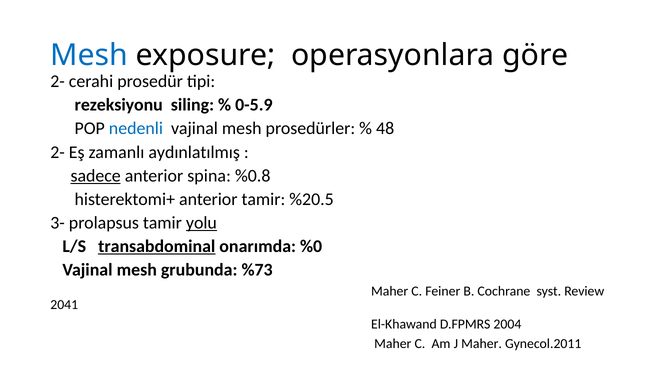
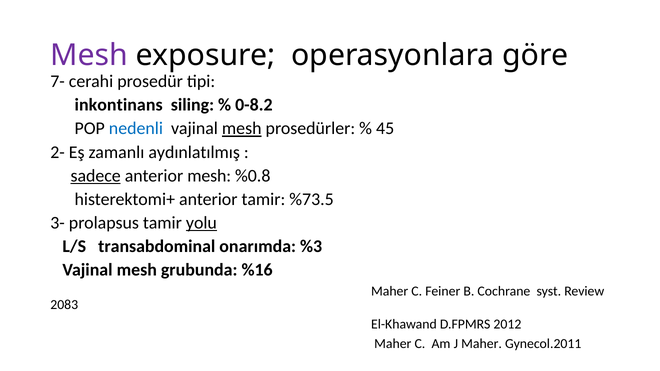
Mesh colour: blue -> purple (89, 55)
2-: 2- -> 7- (58, 82)
rezeksiyonu: rezeksiyonu -> inkontinans (119, 105)
0-5.9: 0-5.9 -> 0-8.2 (254, 105)
mesh underline: none -> present (242, 129)
48: 48 -> 45 (385, 129)
anterior spina: spina -> mesh (209, 176)
%20.5: %20.5 -> %73.5 (312, 199)
transabdominal underline: present -> none (157, 246)
%0: %0 -> %3 (311, 246)
%73: %73 -> %16 (257, 270)
2041: 2041 -> 2083 (64, 305)
2004: 2004 -> 2012 (507, 325)
